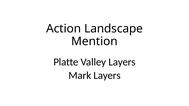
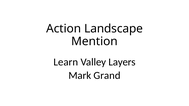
Platte: Platte -> Learn (66, 62)
Mark Layers: Layers -> Grand (107, 76)
